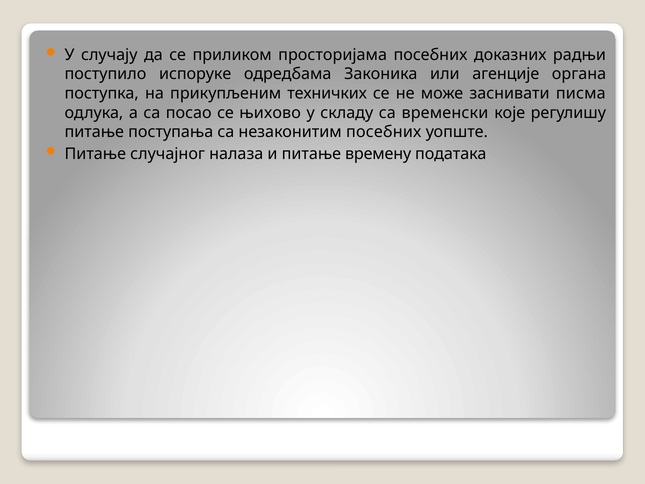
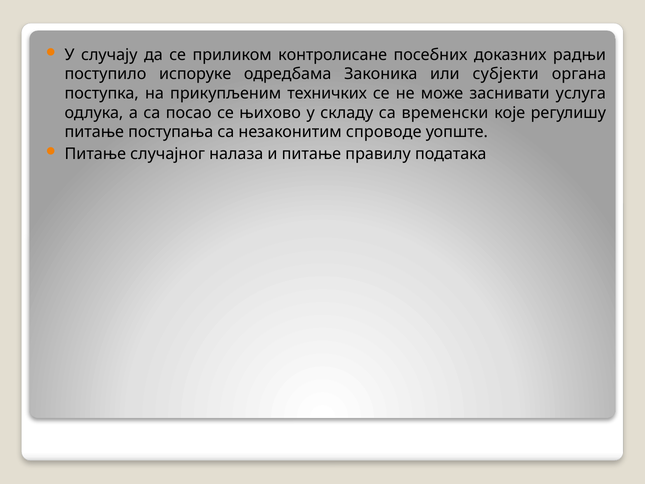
просторијама: просторијама -> контролисане (333, 55)
агенције: агенције -> субјекти (506, 74)
писма: писма -> услуга (581, 93)
незаконитим посебних: посебних -> спроводе (384, 132)
времену: времену -> правилу (378, 154)
